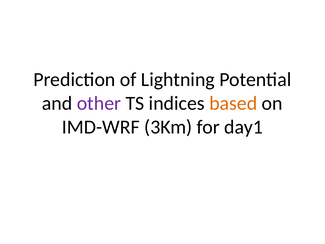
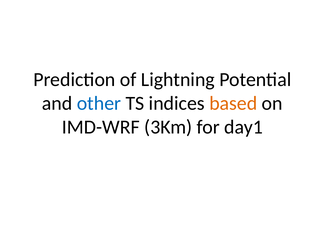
other colour: purple -> blue (99, 103)
